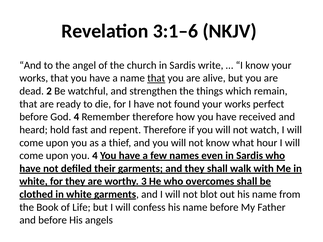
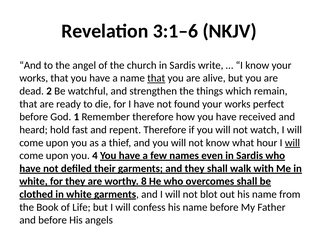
God 4: 4 -> 1 (76, 117)
will underline: none -> present (292, 143)
3: 3 -> 8 (144, 182)
